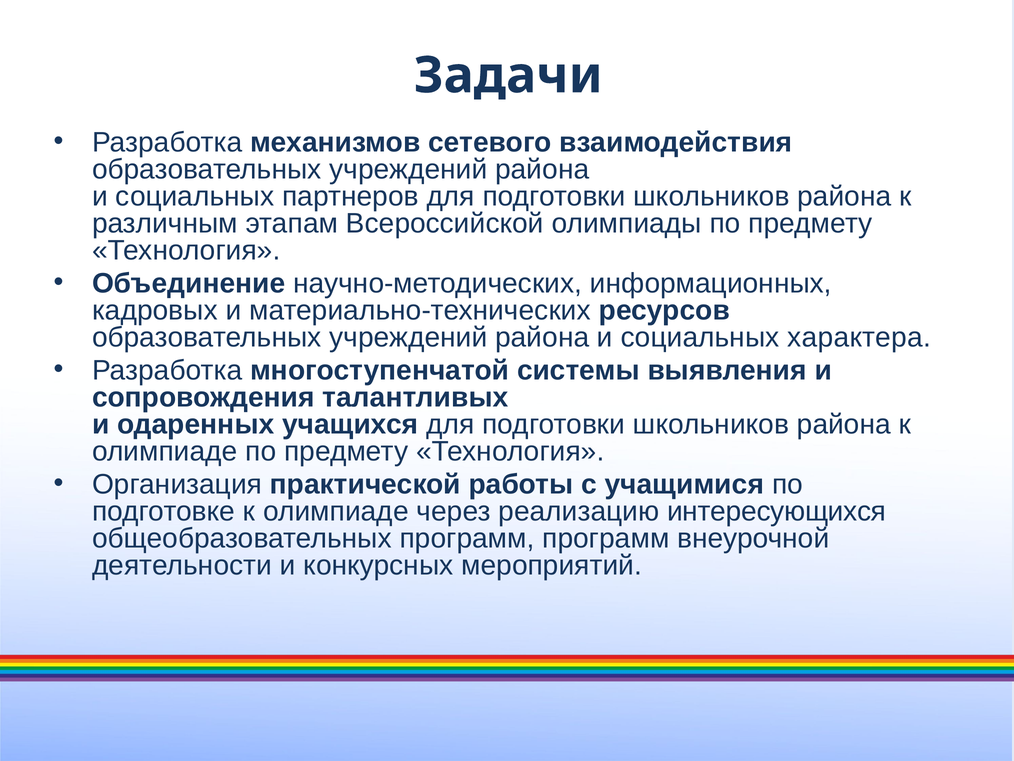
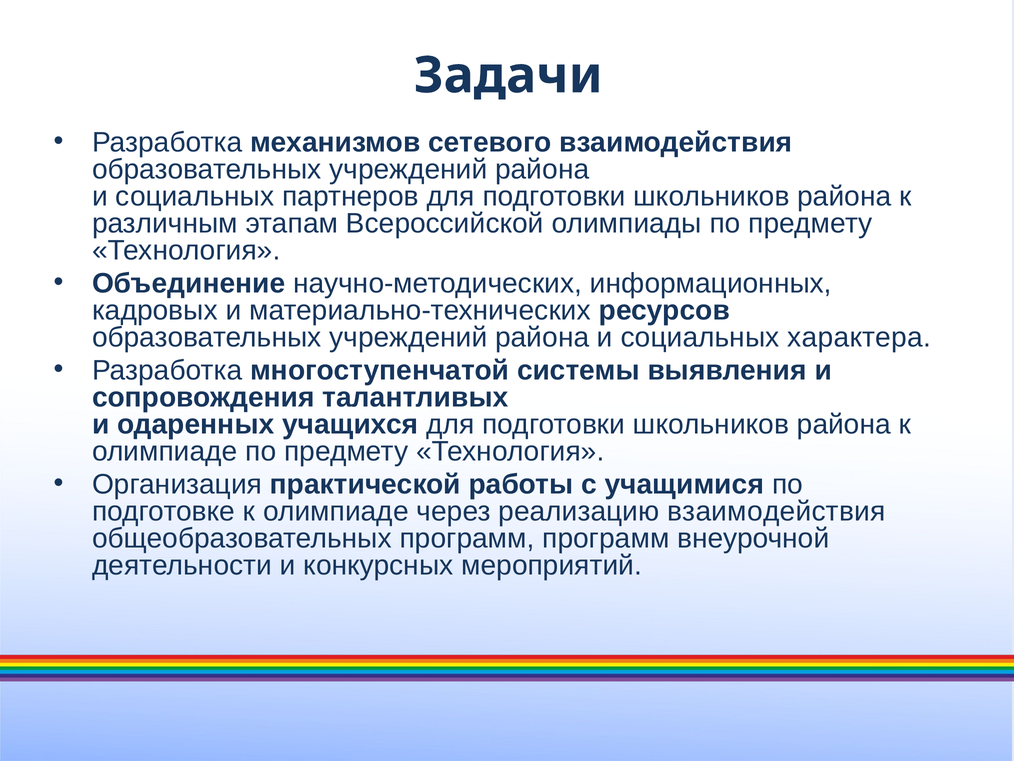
реализацию интересующихся: интересующихся -> взаимодействия (776, 511)
